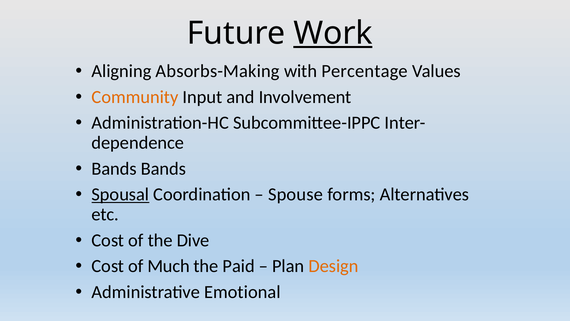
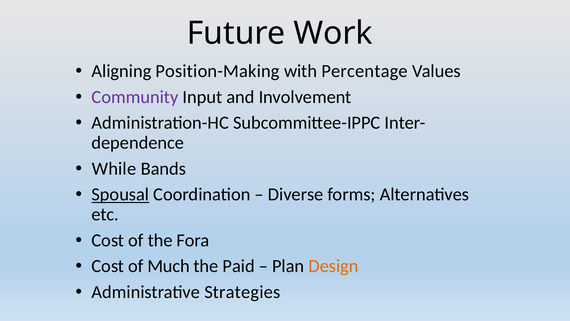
Work underline: present -> none (333, 33)
Absorbs-Making: Absorbs-Making -> Position-Making (218, 71)
Community colour: orange -> purple (135, 97)
Bands: Bands -> While (114, 168)
Spouse: Spouse -> Diverse (296, 194)
Dive: Dive -> Fora (193, 240)
Emotional: Emotional -> Strategies (242, 292)
